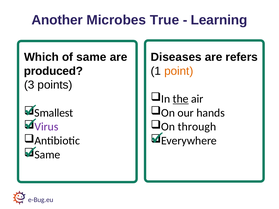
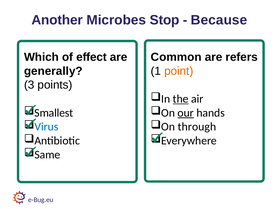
True: True -> Stop (165, 20)
Learning: Learning -> Because (219, 20)
of same: same -> effect (91, 57)
Diseases: Diseases -> Common (176, 57)
produced: produced -> generally (53, 71)
our underline: none -> present (186, 113)
Virus colour: purple -> blue (46, 127)
